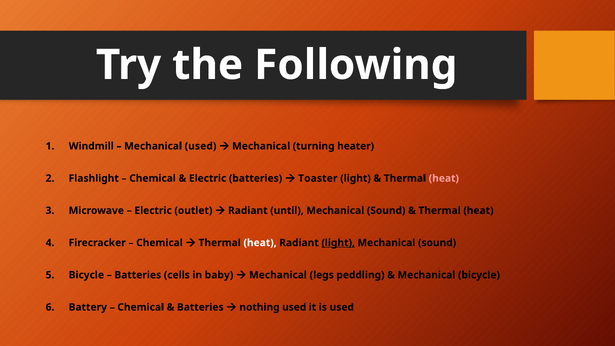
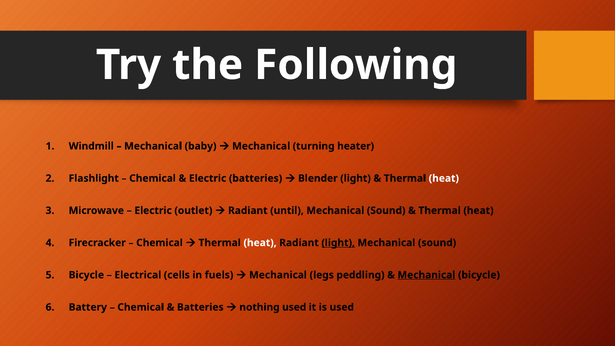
Mechanical used: used -> baby (201, 146)
Toaster: Toaster -> Blender (318, 178)
heat colour: pink -> white (444, 178)
Batteries: Batteries -> Electrical (138, 275)
baby: baby -> fuels (219, 275)
Mechanical underline: none -> present (426, 275)
